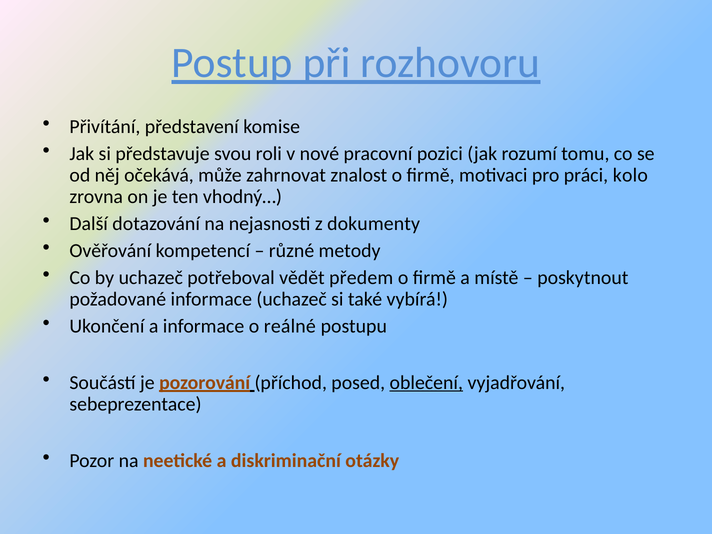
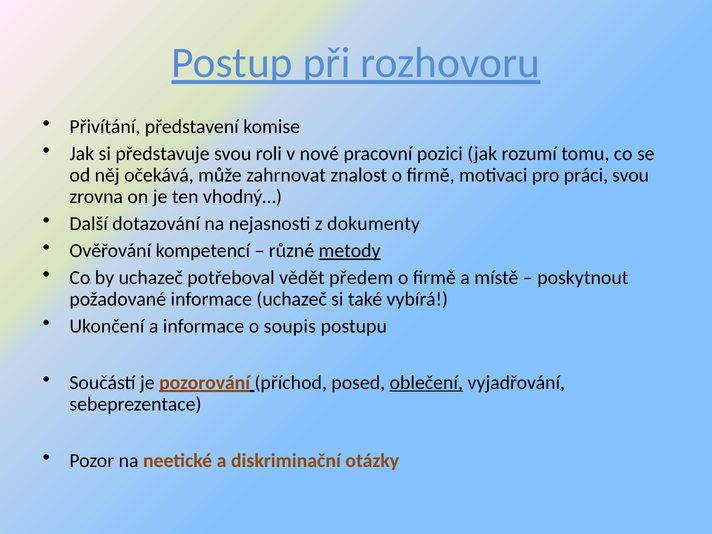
práci kolo: kolo -> svou (631, 175)
metody underline: none -> present (350, 251)
reálné: reálné -> soupis (290, 326)
